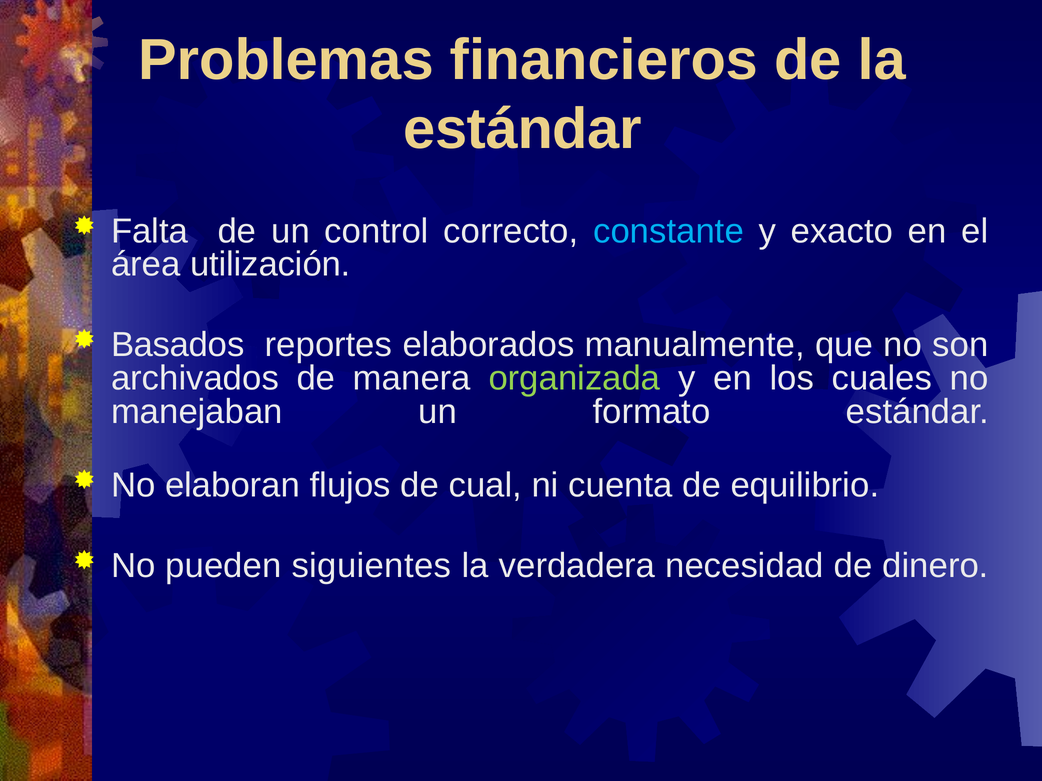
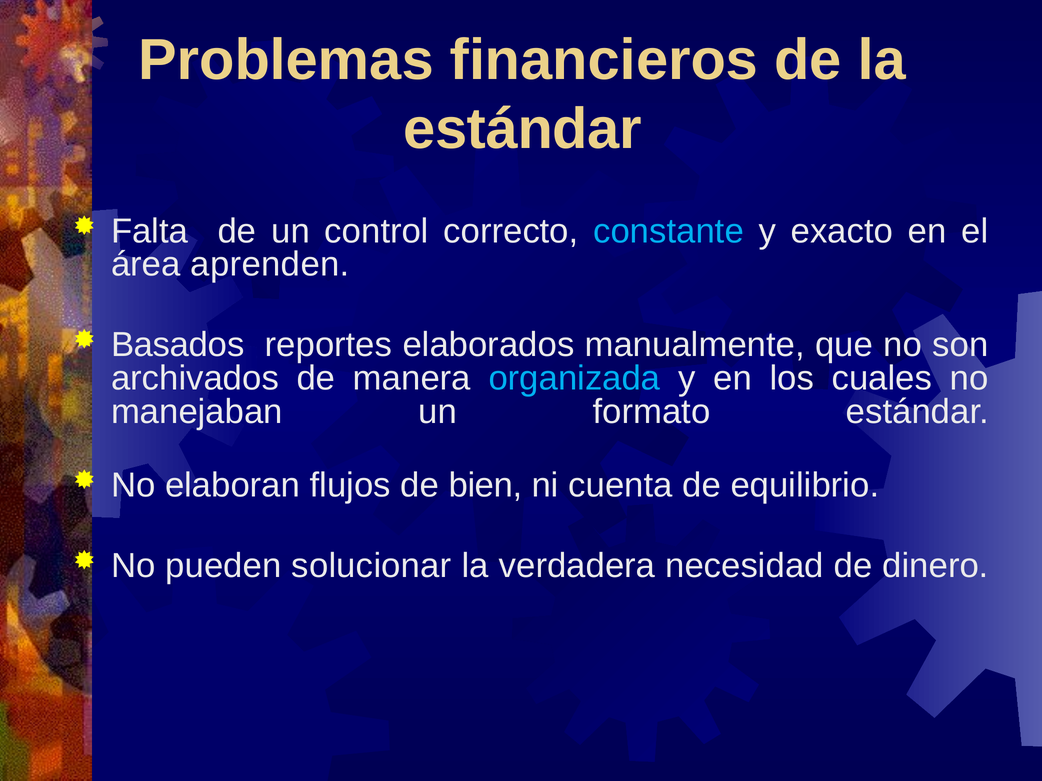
utilización: utilización -> aprenden (270, 265)
organizada colour: light green -> light blue (574, 378)
cual: cual -> bien (486, 485)
siguientes: siguientes -> solucionar (371, 566)
